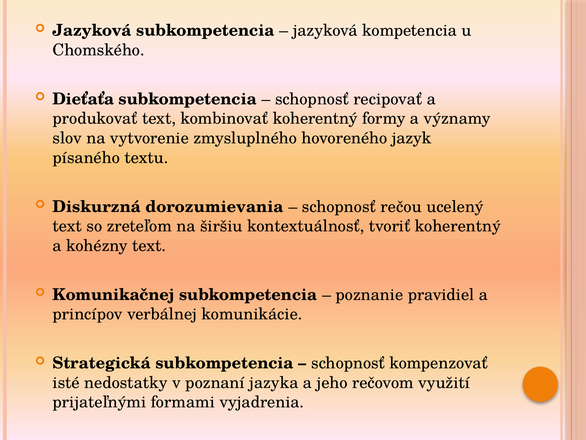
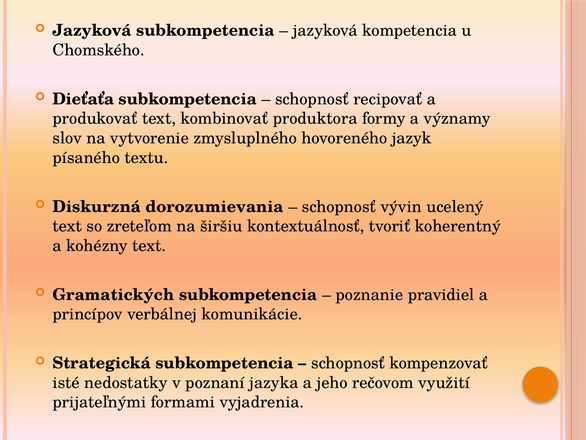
kombinovať koherentný: koherentný -> produktora (315, 118)
rečou: rečou -> vývin (401, 206)
Komunikačnej: Komunikačnej -> Gramatických (113, 294)
